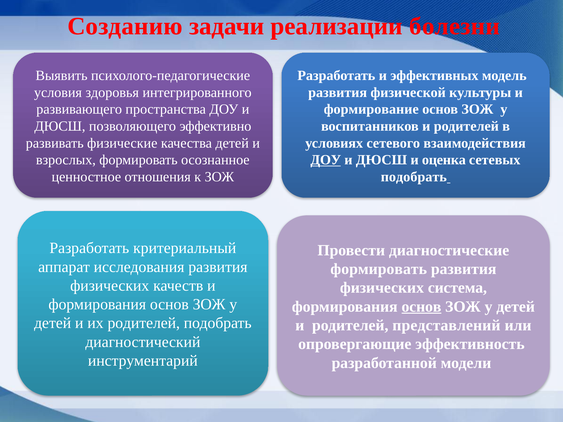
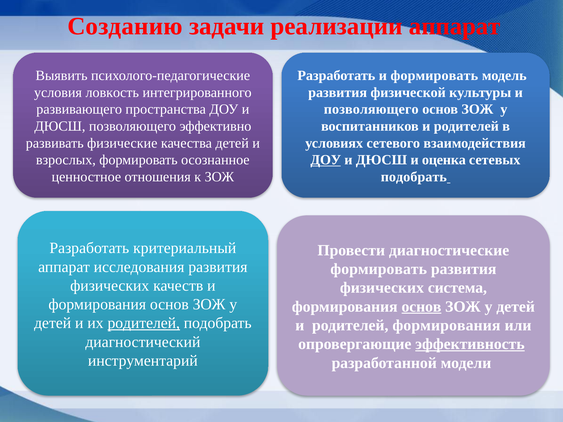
реализации болезни: болезни -> аппарат (455, 26)
и эффективных: эффективных -> формировать (434, 76)
здоровья: здоровья -> ловкость (112, 93)
формирование: формирование -> позволяющего (371, 109)
родителей underline: none -> present (144, 323)
родителей представлений: представлений -> формирования (446, 326)
эффективность underline: none -> present (470, 344)
